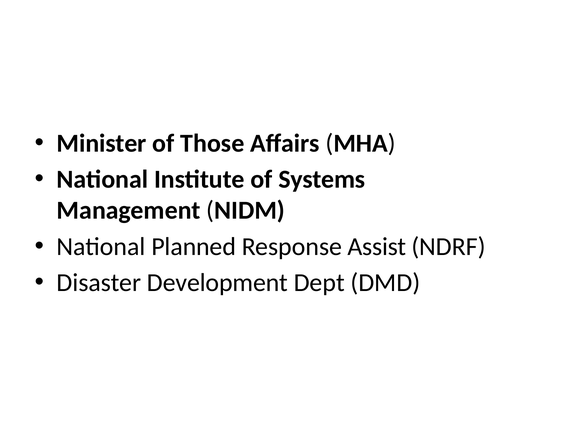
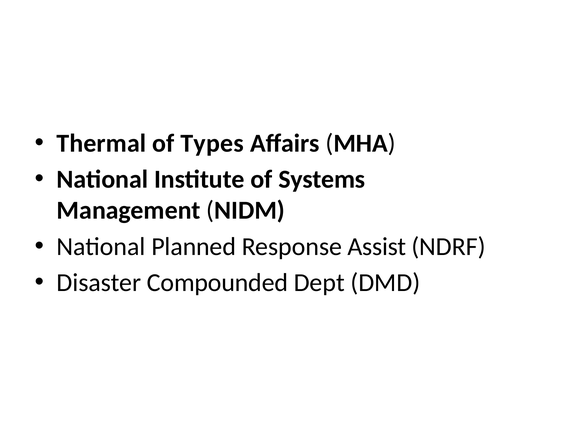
Minister: Minister -> Thermal (101, 143)
Those: Those -> Types (212, 143)
Development: Development -> Compounded (217, 283)
